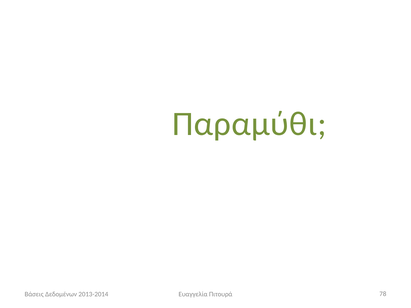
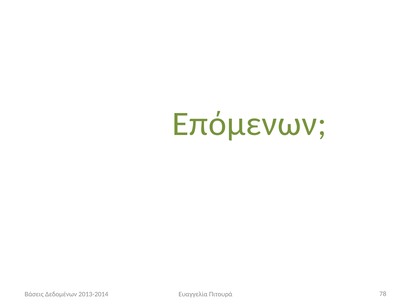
Παραμύθι: Παραμύθι -> Επόμενων (249, 124)
